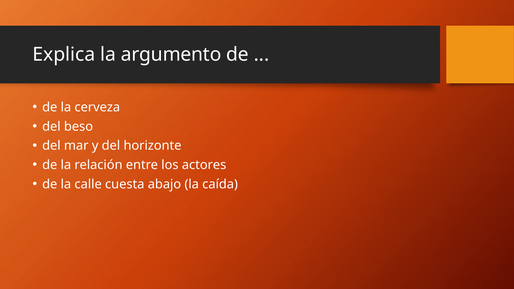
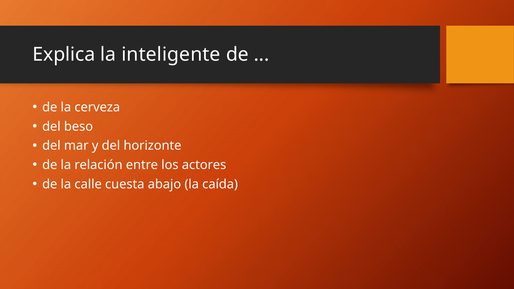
argumento: argumento -> inteligente (171, 54)
